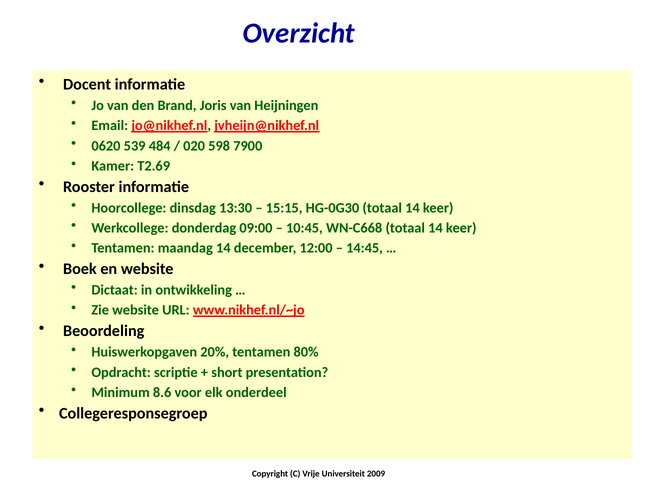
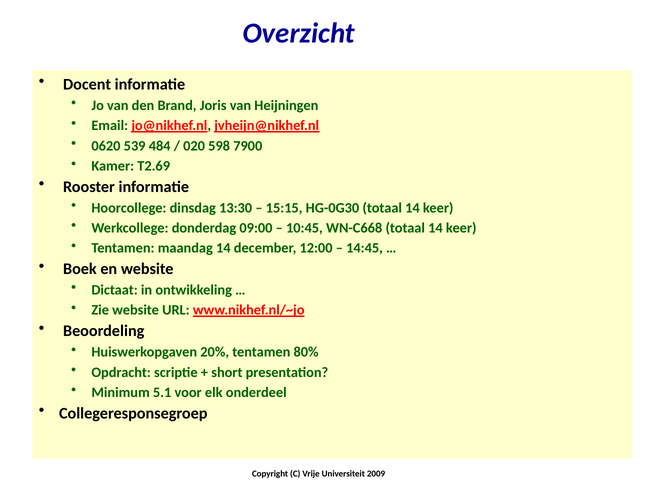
8.6: 8.6 -> 5.1 (162, 393)
